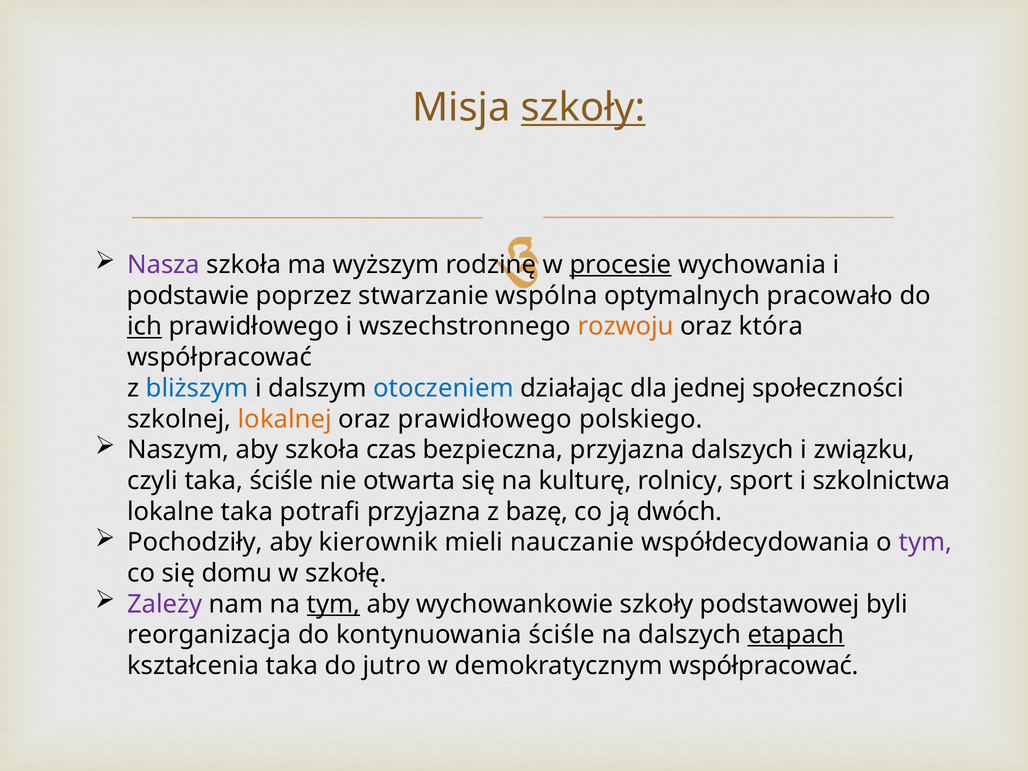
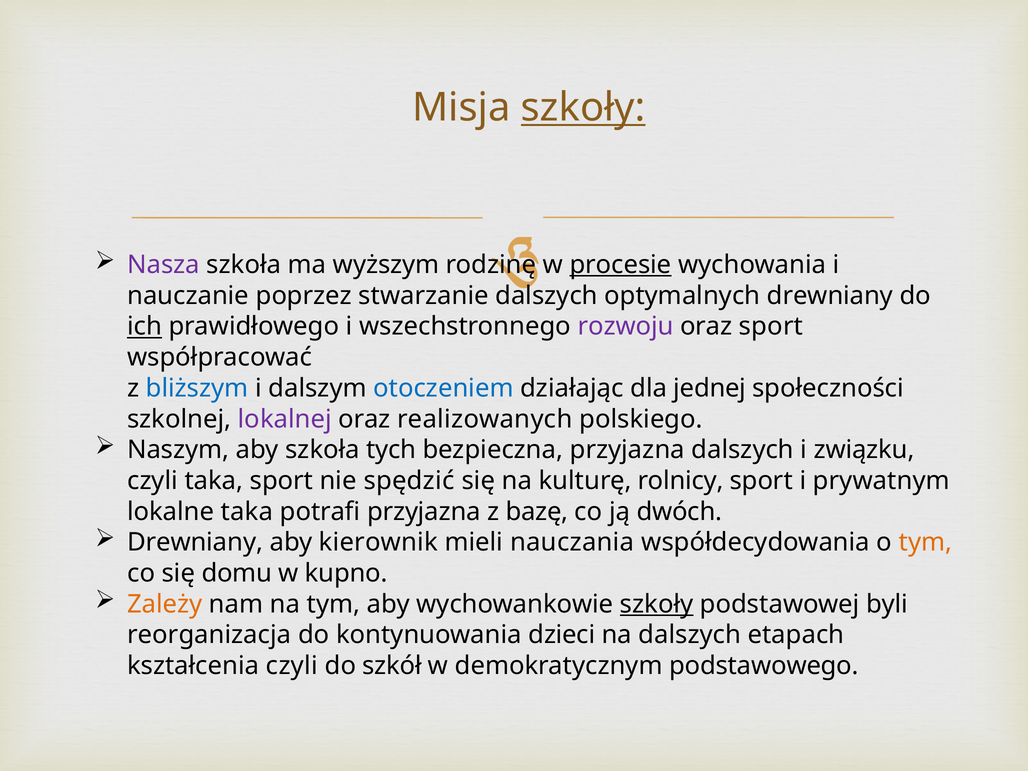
podstawie: podstawie -> nauczanie (188, 296)
stwarzanie wspólna: wspólna -> dalszych (547, 296)
optymalnych pracowało: pracowało -> drewniany (830, 296)
rozwoju colour: orange -> purple (626, 327)
oraz która: która -> sport (771, 327)
lokalnej colour: orange -> purple (285, 419)
oraz prawidłowego: prawidłowego -> realizowanych (485, 419)
czas: czas -> tych (391, 450)
taka ściśle: ściśle -> sport (282, 481)
otwarta: otwarta -> spędzić (409, 481)
szkolnictwa: szkolnictwa -> prywatnym (881, 481)
Pochodziły: Pochodziły -> Drewniany (195, 542)
nauczanie: nauczanie -> nauczania (572, 542)
tym colour: purple -> orange (925, 542)
szkołę: szkołę -> kupno (346, 573)
Zależy colour: purple -> orange (165, 604)
tym underline: present -> none (333, 604)
szkoły underline: none -> present (657, 604)
kontynuowania ściśle: ściśle -> dzieci (562, 635)
etapach underline: present -> none (796, 635)
kształcenia taka: taka -> czyli (292, 666)
jutro: jutro -> szkół (392, 666)
demokratycznym współpracować: współpracować -> podstawowego (764, 666)
